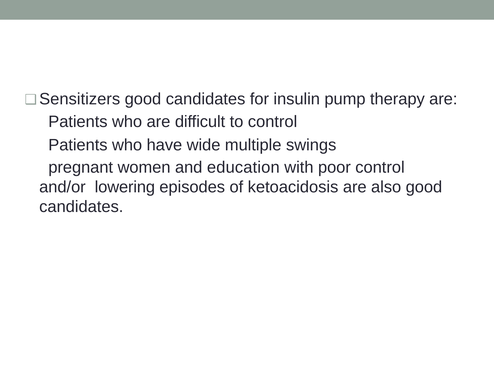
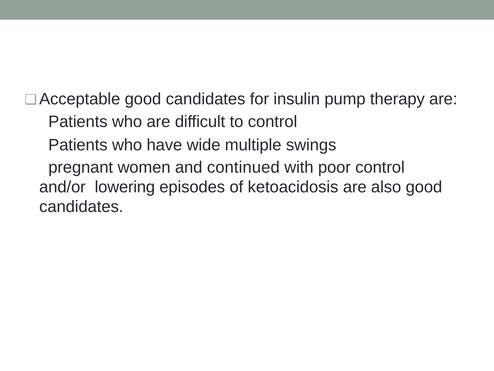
Sensitizers: Sensitizers -> Acceptable (80, 99)
education: education -> continued (243, 167)
